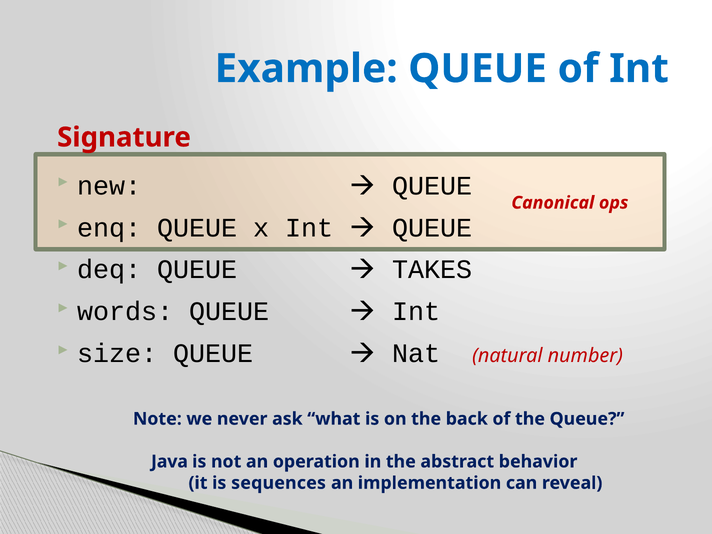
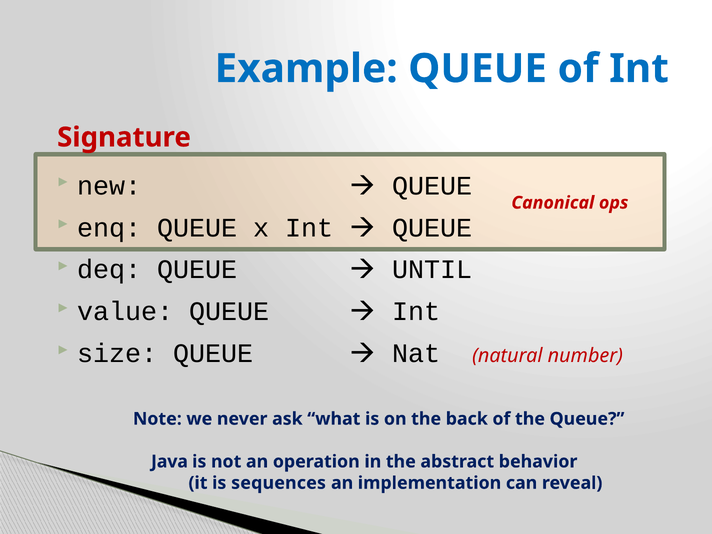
TAKES: TAKES -> UNTIL (432, 270)
words: words -> value (125, 312)
